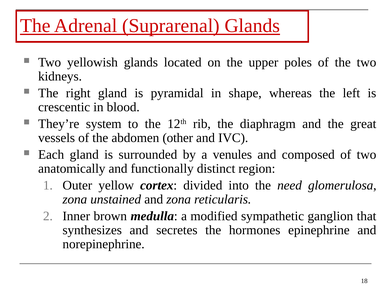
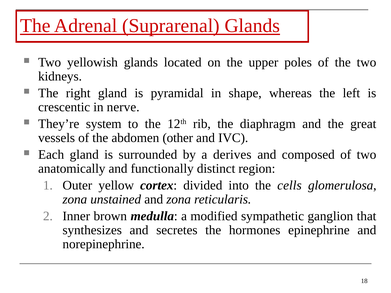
blood: blood -> nerve (123, 107)
venules: venules -> derives (232, 155)
need: need -> cells (289, 185)
